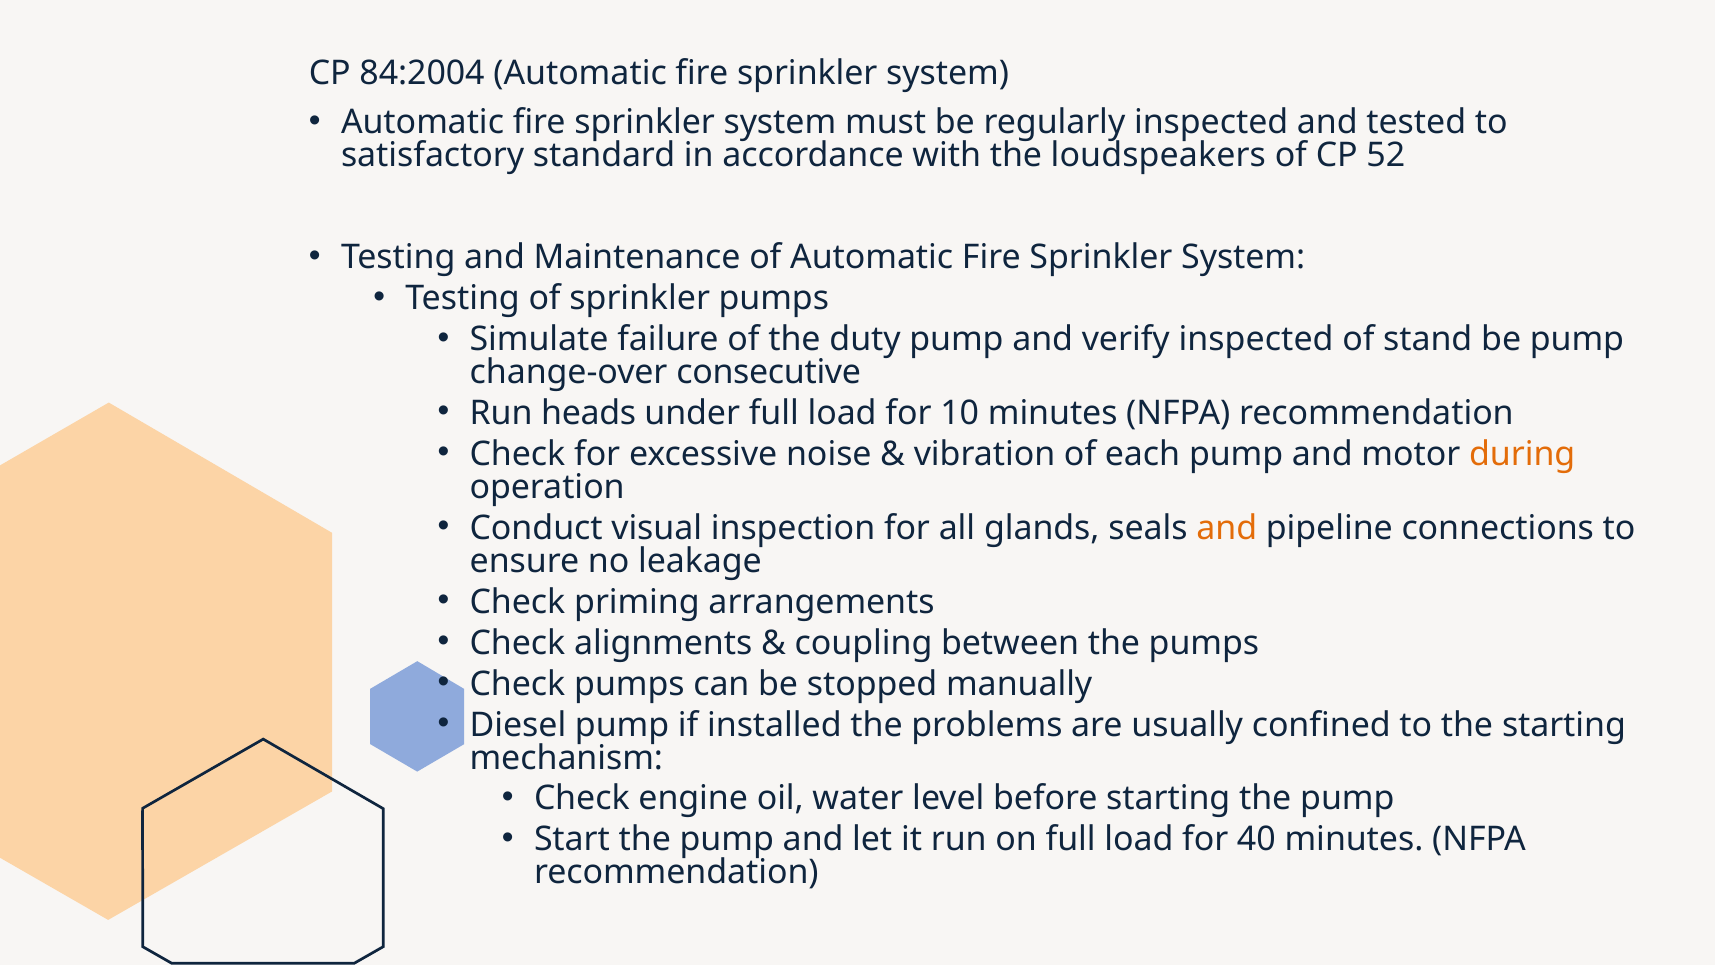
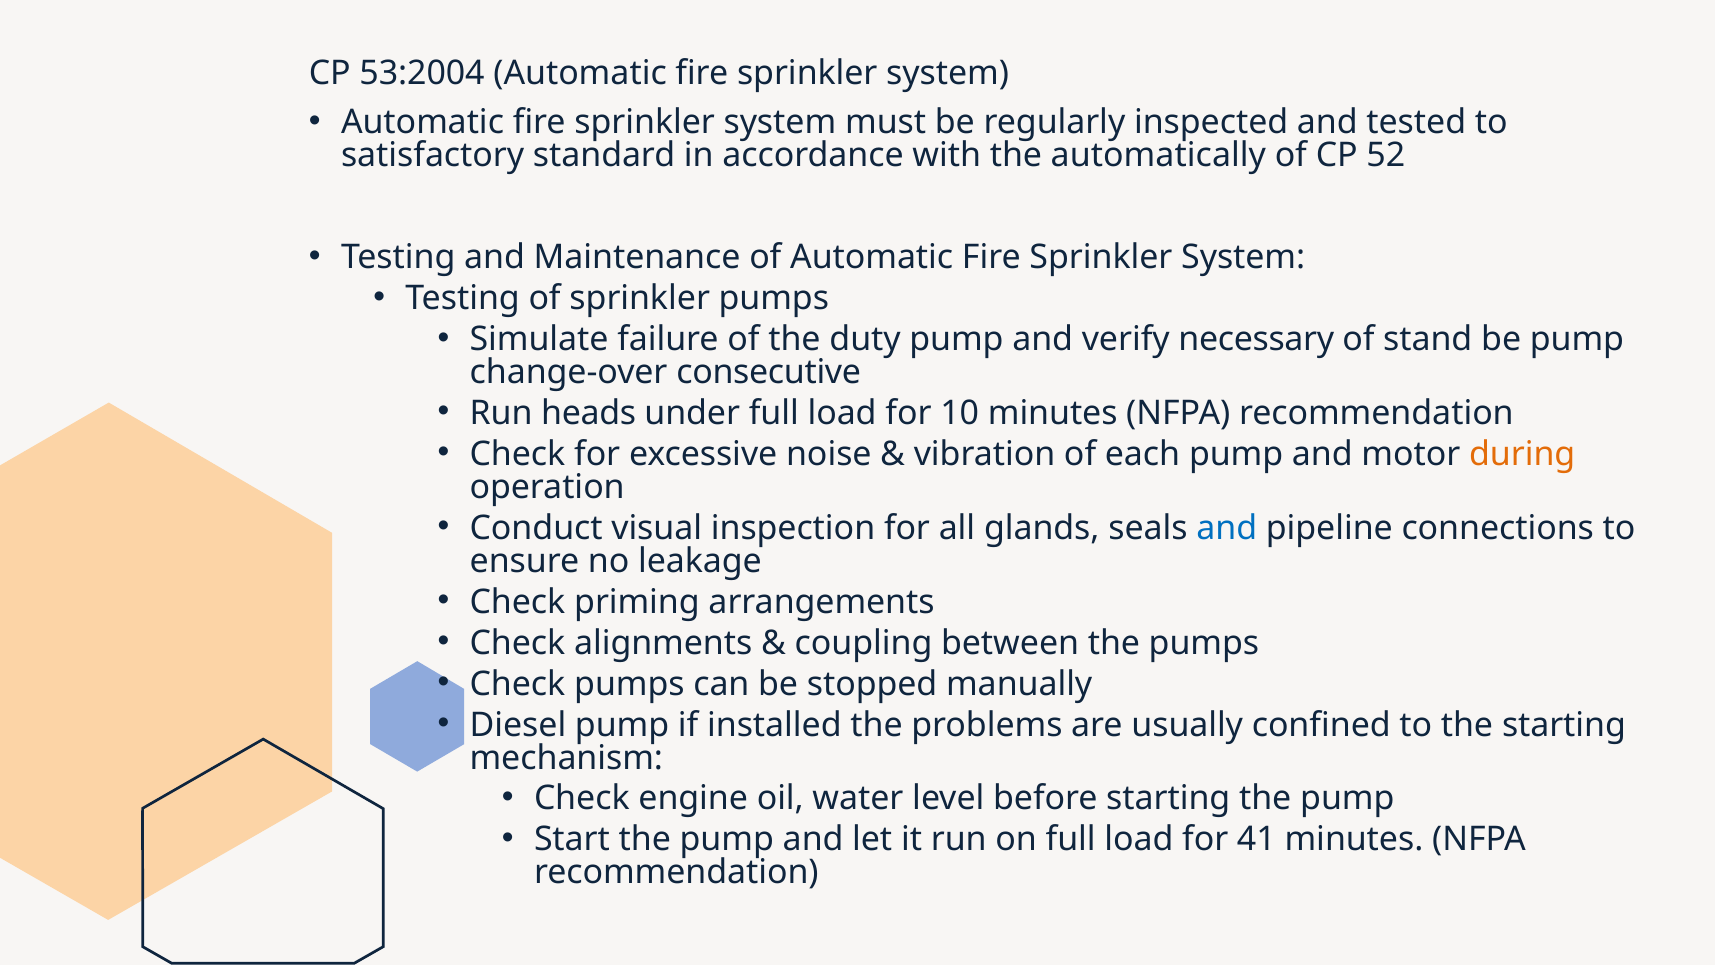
84:2004: 84:2004 -> 53:2004 (422, 73)
loudspeakers: loudspeakers -> automatically (1158, 155)
verify inspected: inspected -> necessary (1256, 339)
and colour: orange -> blue (1227, 528)
40: 40 -> 41 (1256, 839)
